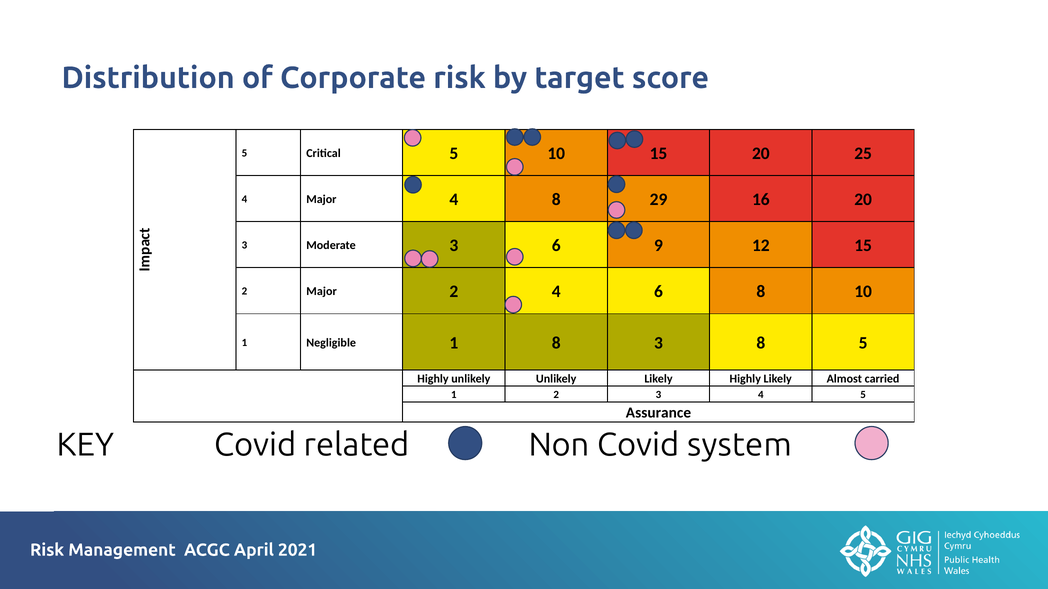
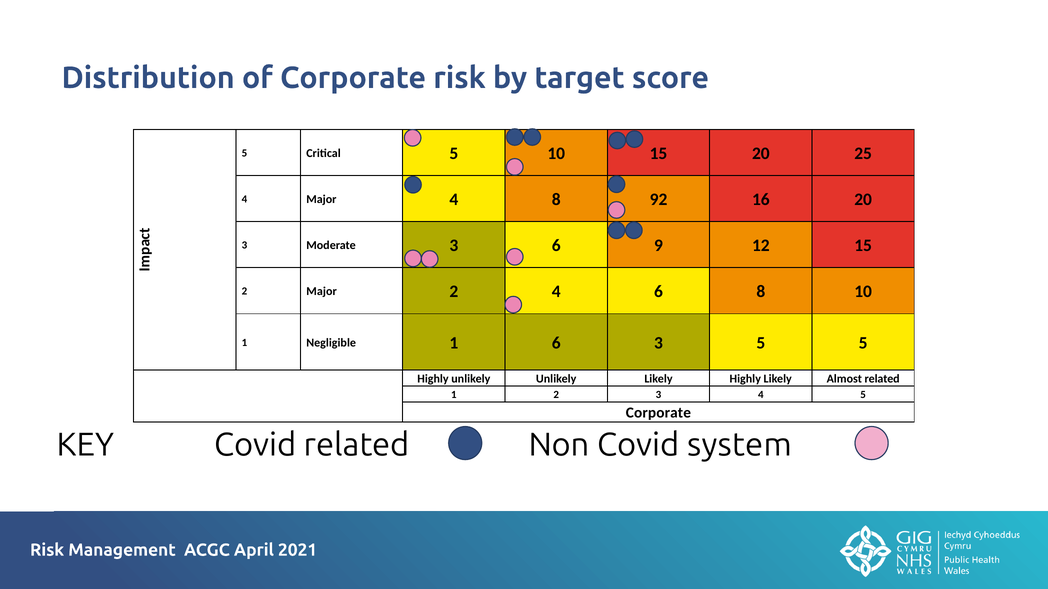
29: 29 -> 92 (659, 200)
1 8: 8 -> 6 (556, 343)
3 8: 8 -> 5 (761, 343)
Almost carried: carried -> related (882, 379)
Assurance: Assurance -> Corporate (658, 413)
